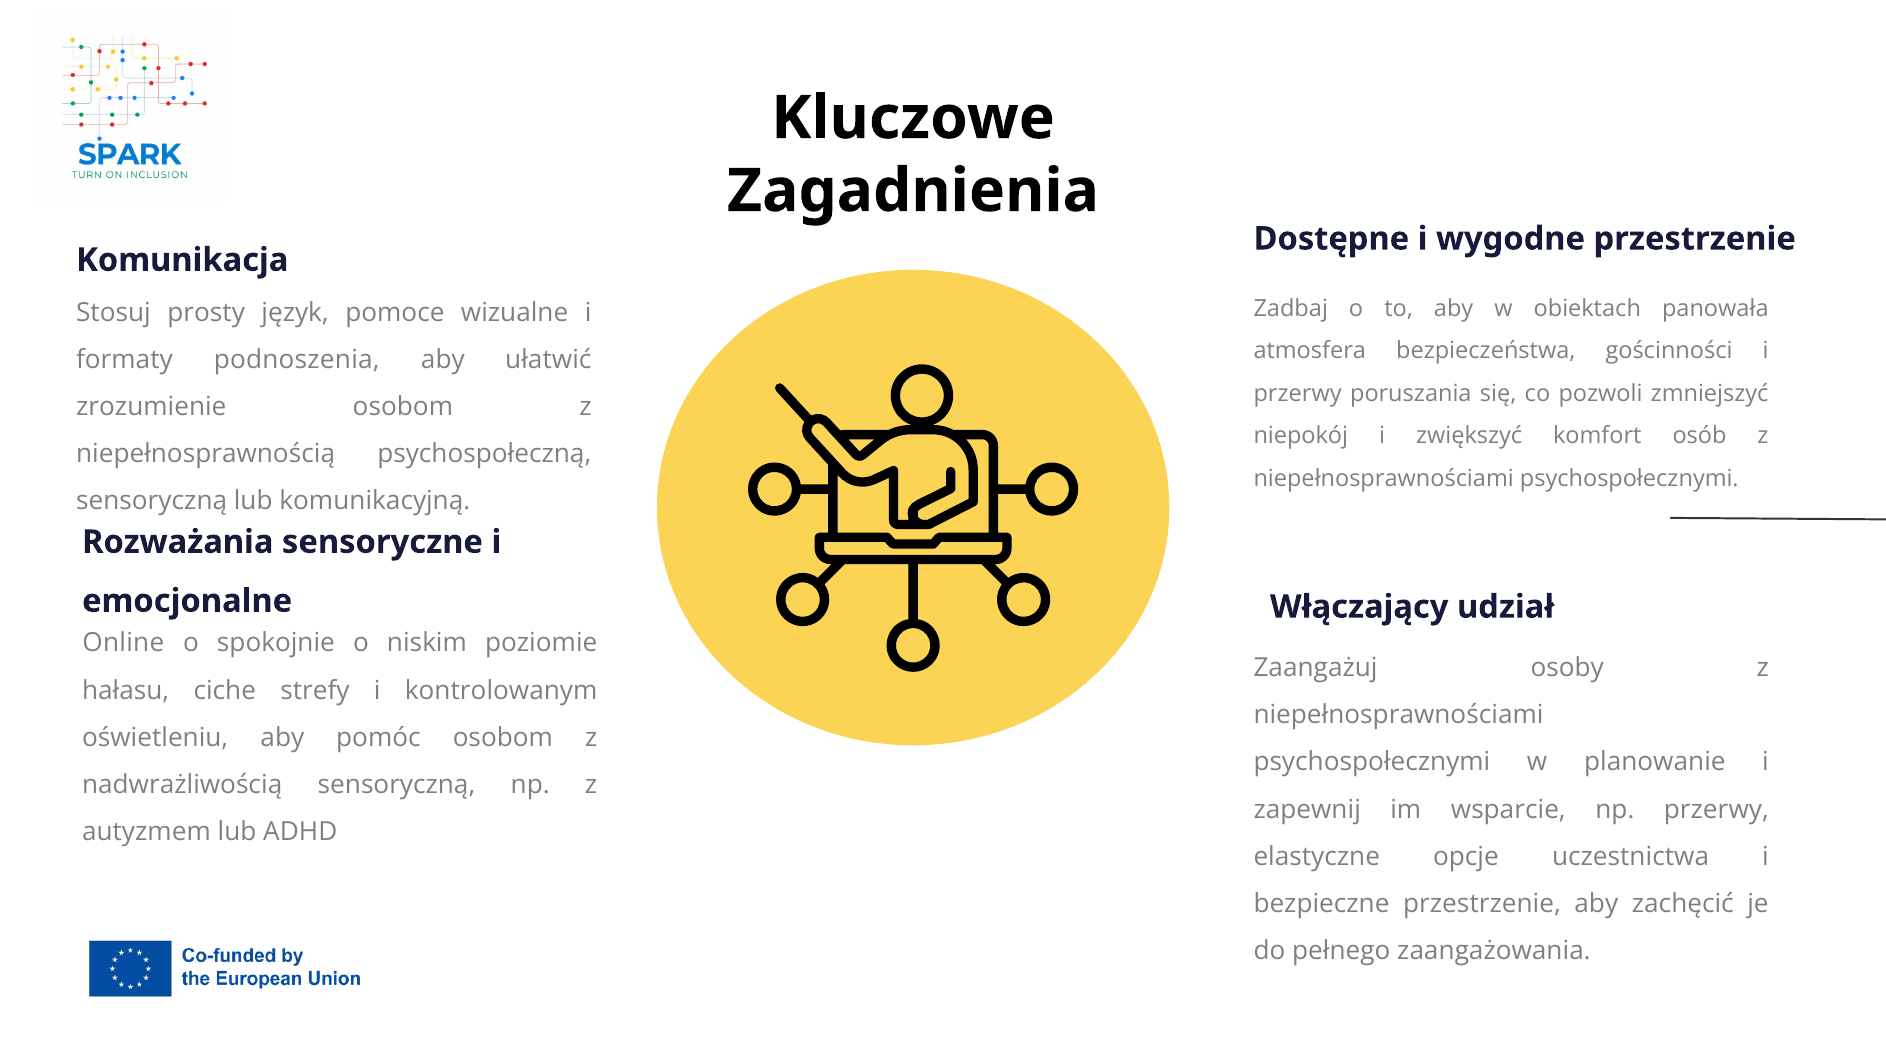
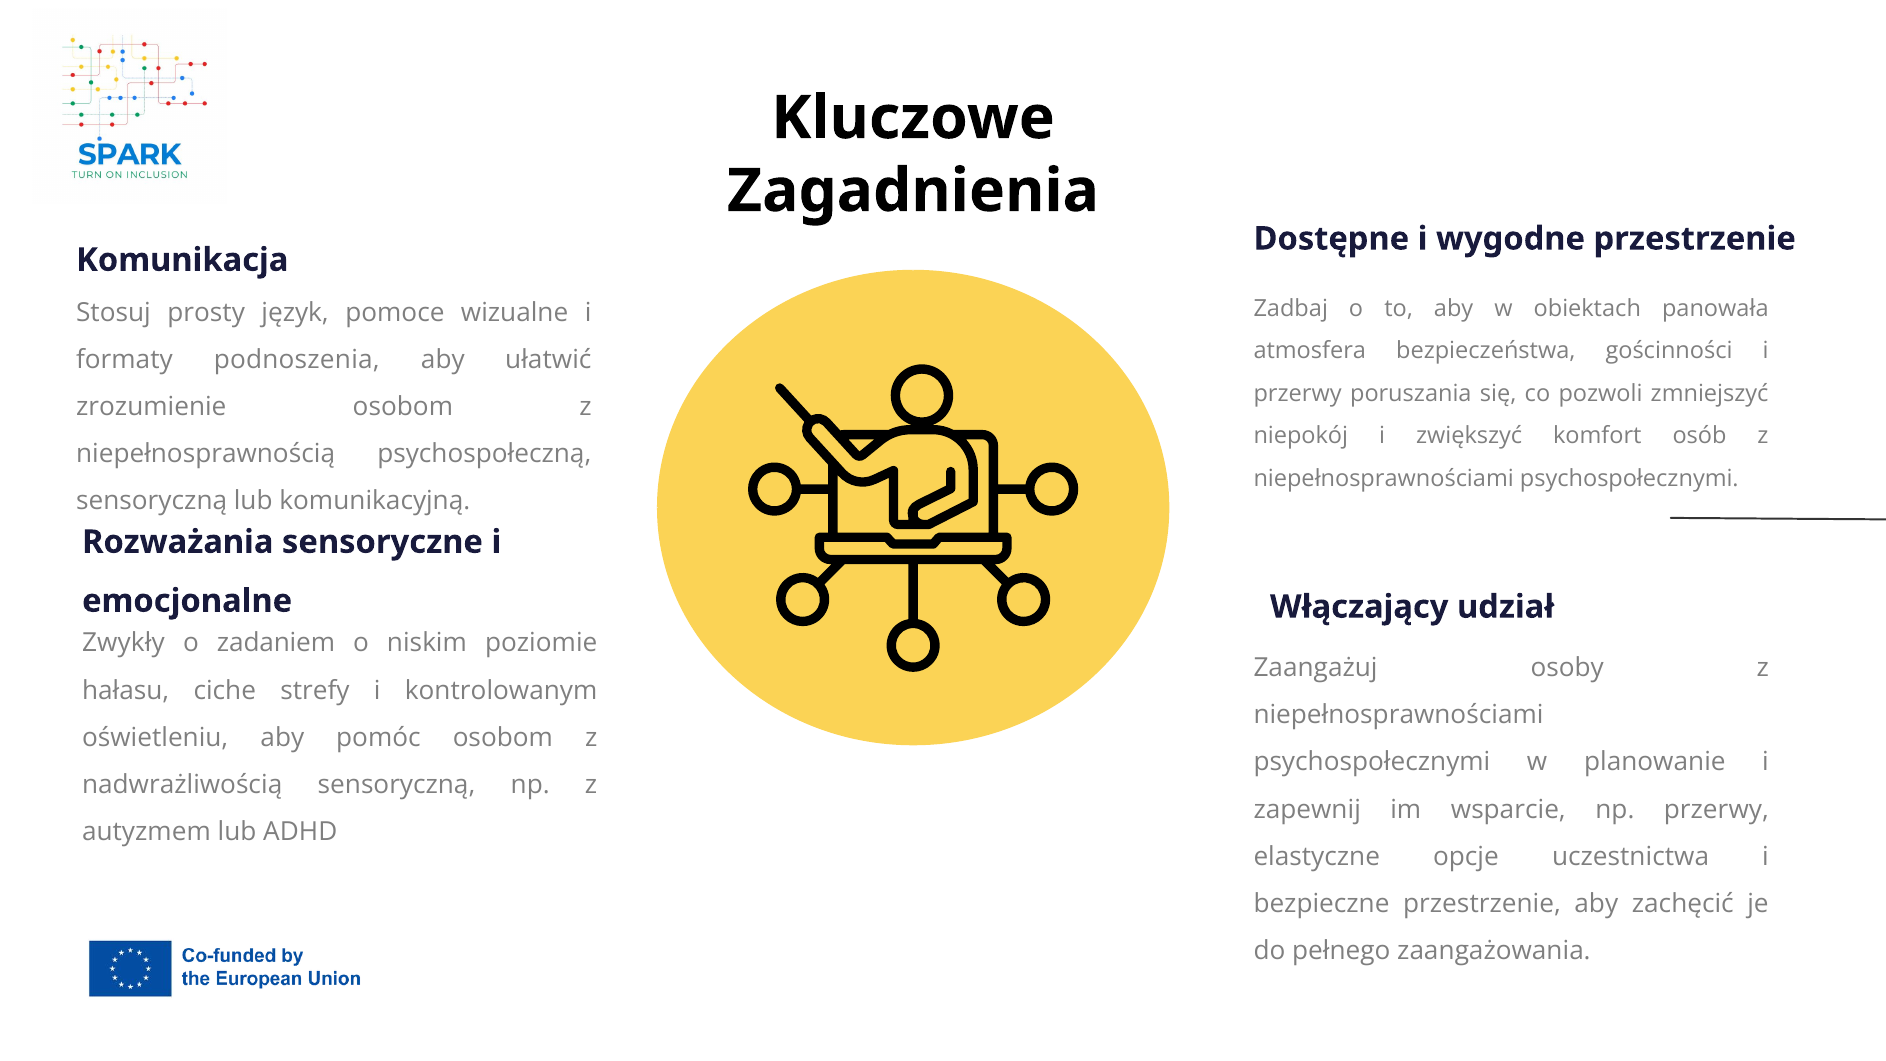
Online: Online -> Zwykły (123, 643)
spokojnie: spokojnie -> zadaniem (276, 643)
